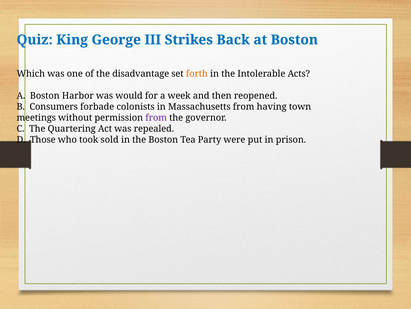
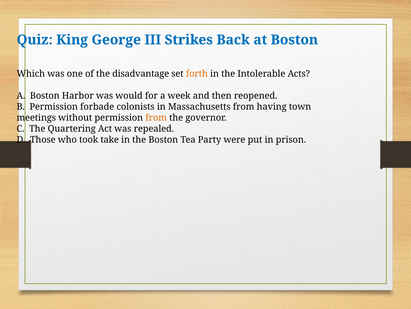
B Consumers: Consumers -> Permission (54, 107)
from colour: purple -> orange (156, 118)
sold: sold -> take (110, 140)
